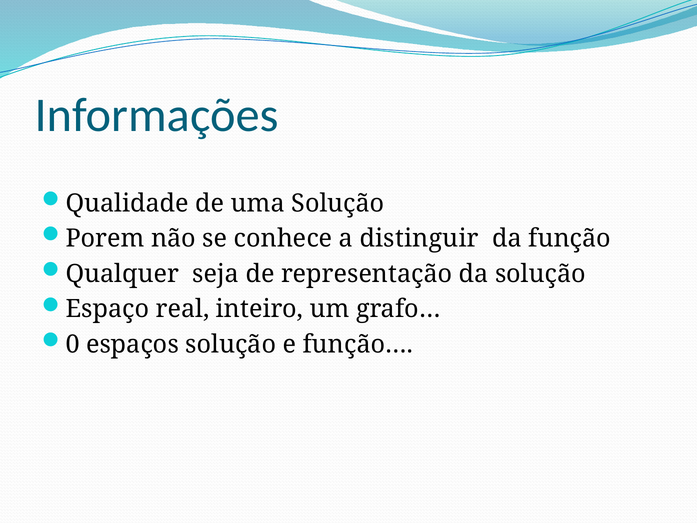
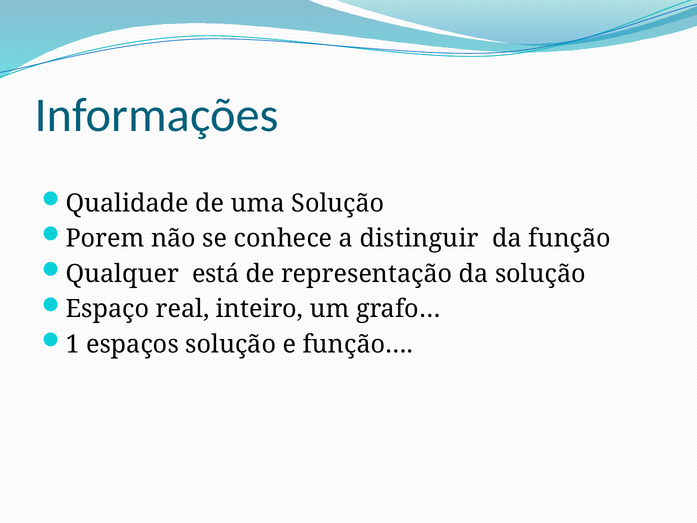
seja: seja -> está (216, 274)
0: 0 -> 1 (73, 344)
